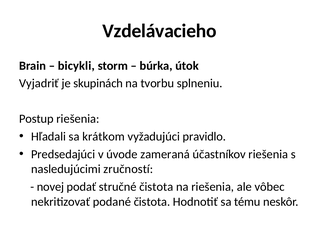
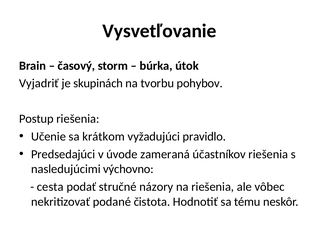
Vzdelávacieho: Vzdelávacieho -> Vysvetľovanie (159, 31)
bicykli: bicykli -> časový (76, 66)
splneniu: splneniu -> pohybov (200, 83)
Hľadali: Hľadali -> Učenie (49, 137)
zručností: zručností -> výchovno (128, 169)
novej: novej -> cesta (50, 187)
stručné čistota: čistota -> názory (156, 187)
